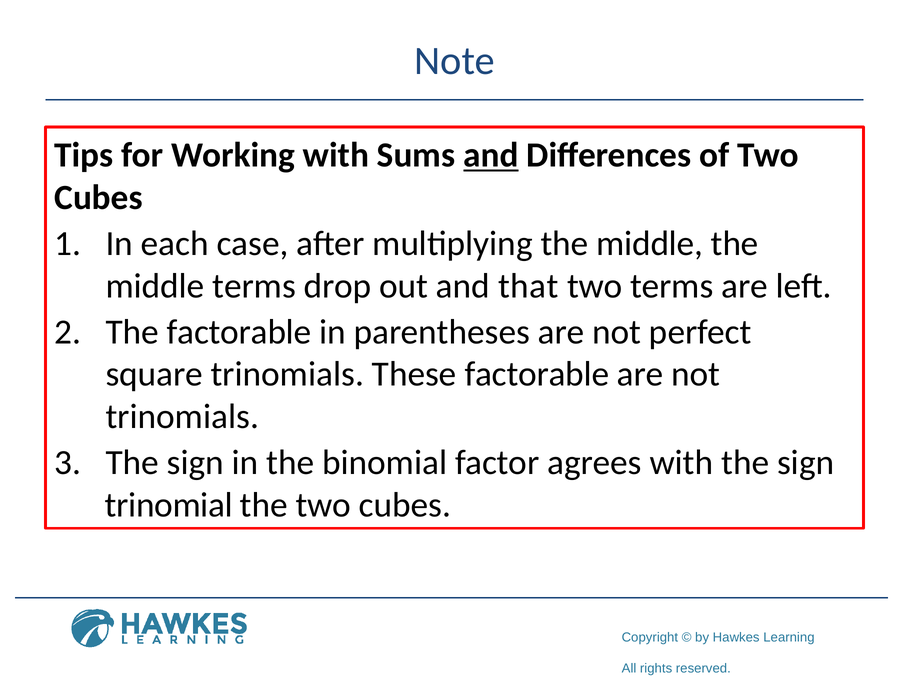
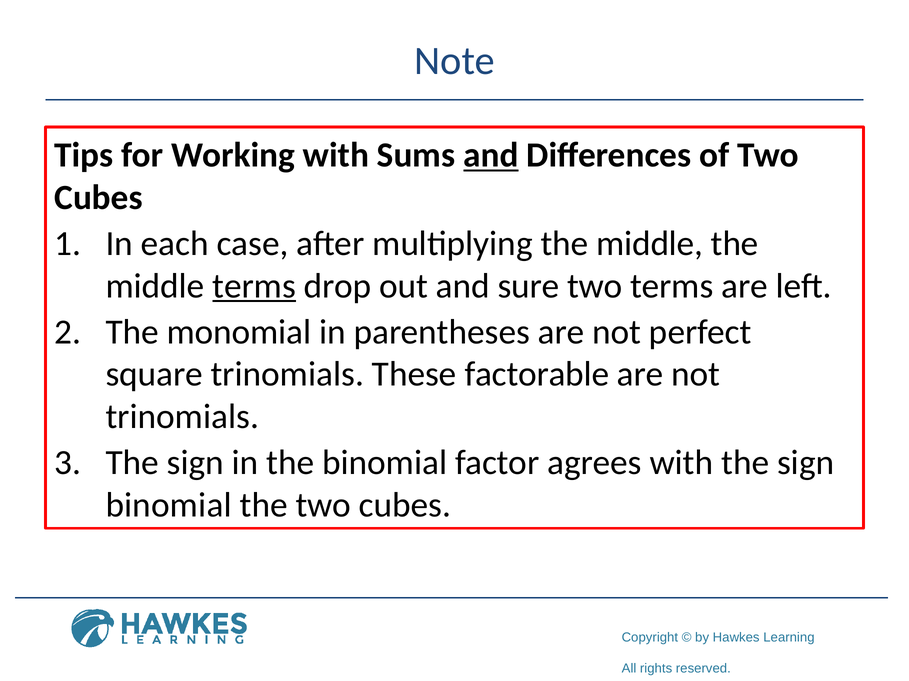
terms underline: none -> present (254, 286)
that: that -> sure (529, 286)
The factorable: factorable -> monomial (239, 332)
trinomial: trinomial -> binomial (169, 506)
